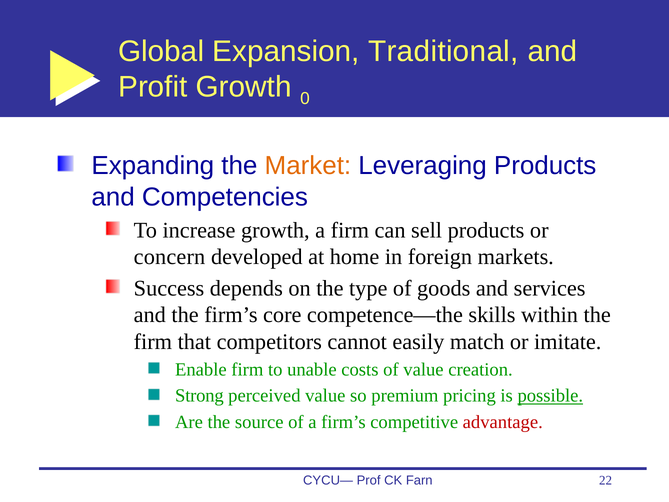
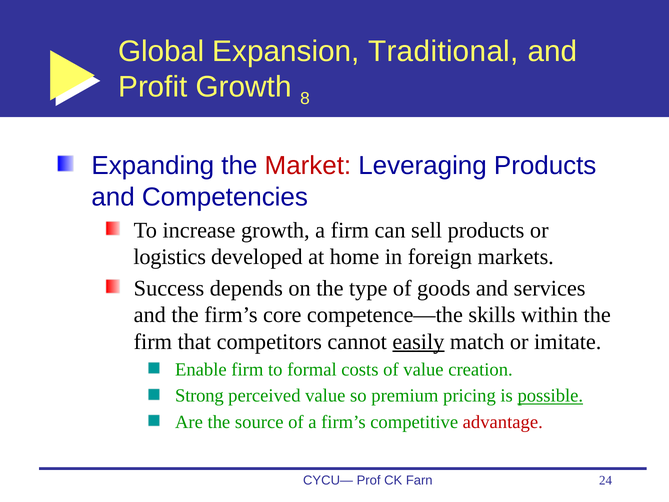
0: 0 -> 8 (305, 99)
Market colour: orange -> red (308, 166)
concern: concern -> logistics (170, 257)
easily underline: none -> present (418, 342)
unable: unable -> formal (312, 370)
22: 22 -> 24 (606, 480)
